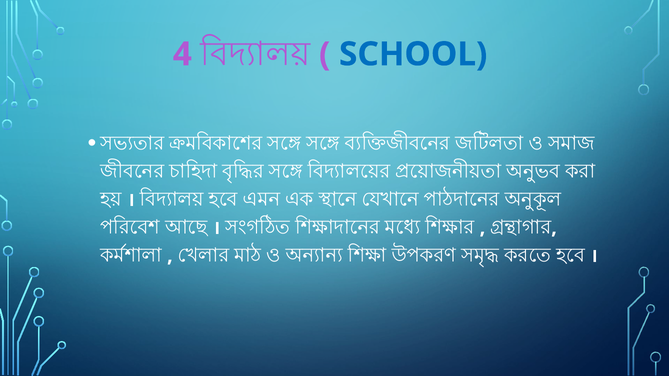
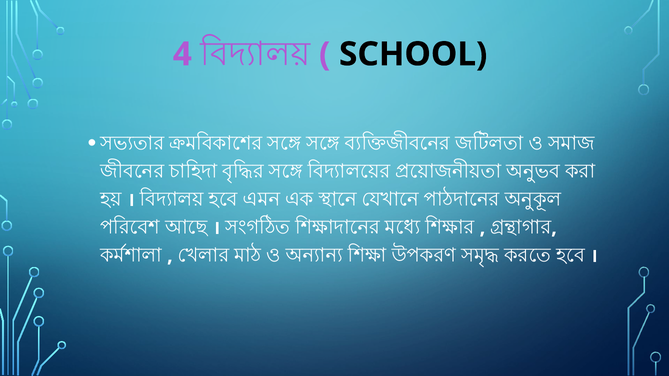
SCHOOL colour: blue -> black (413, 54)
